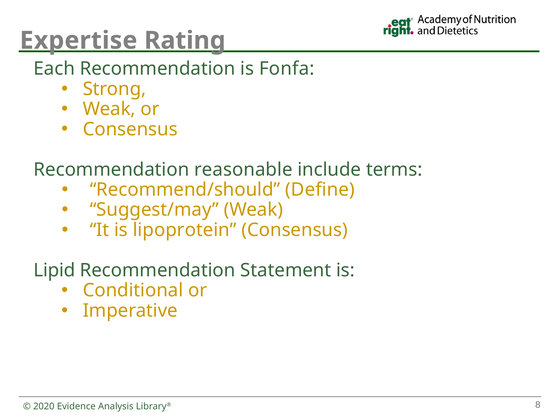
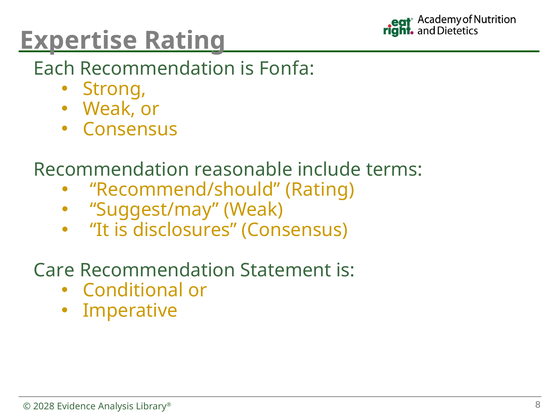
Recommend/should Define: Define -> Rating (320, 190)
lipoprotein: lipoprotein -> disclosures (185, 230)
Lipid: Lipid -> Care (54, 270)
2020: 2020 -> 2028 (44, 406)
